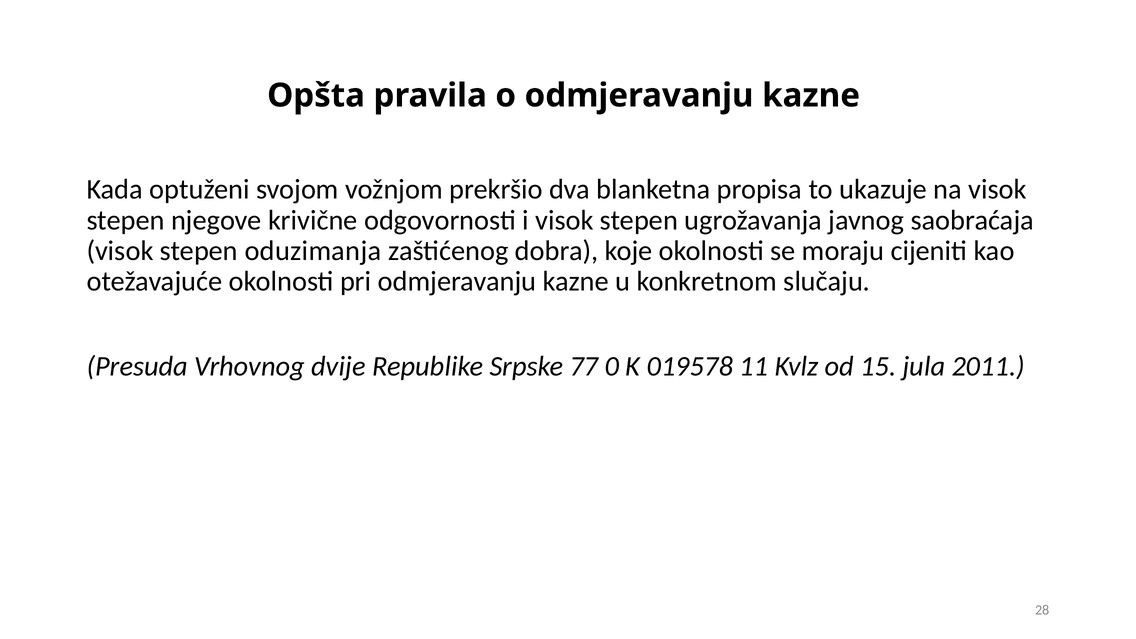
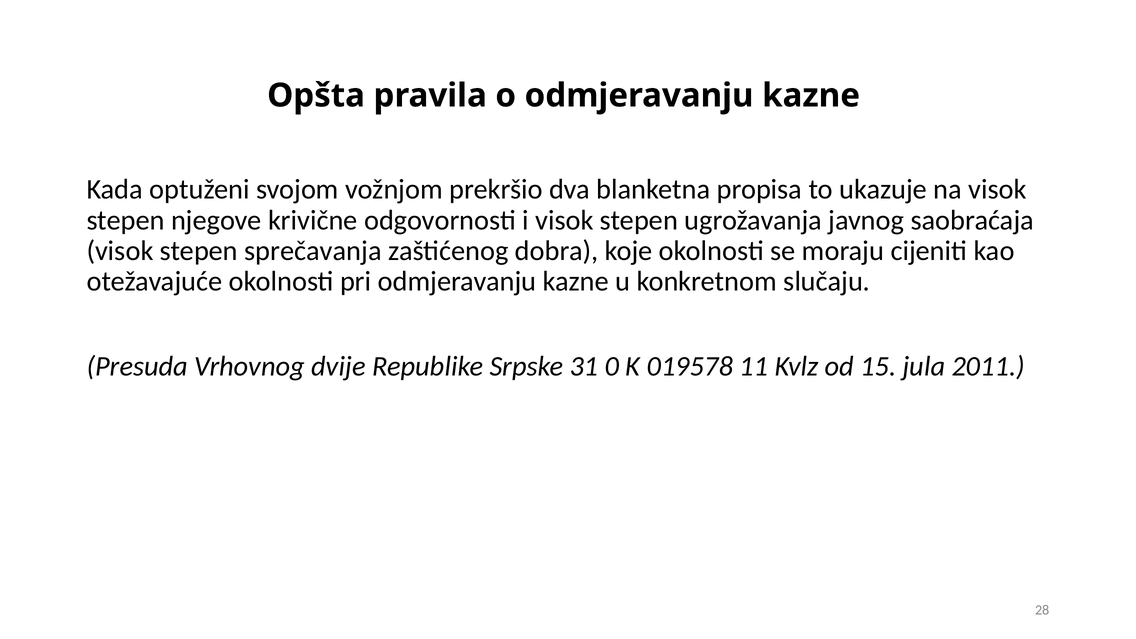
oduzimanja: oduzimanja -> sprečavanja (313, 251)
77: 77 -> 31 (584, 367)
